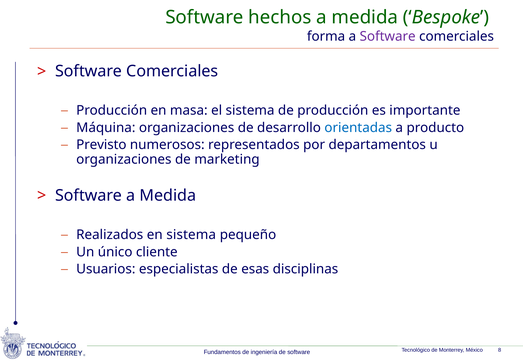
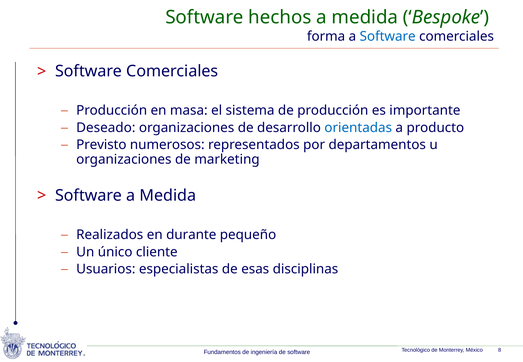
Software colour: purple -> blue (388, 36)
Máquina: Máquina -> Deseado (106, 128)
en sistema: sistema -> durante (191, 235)
